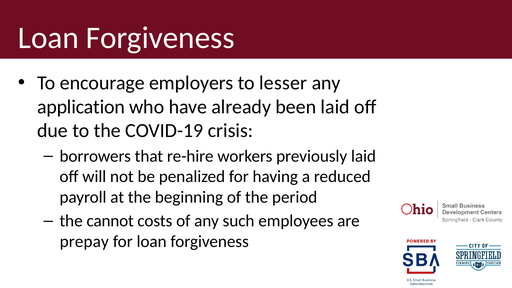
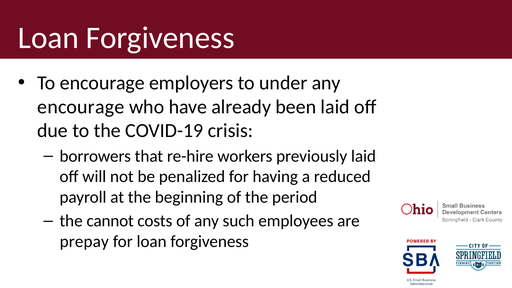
lesser: lesser -> under (283, 83)
application: application -> encourage (81, 107)
